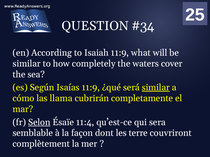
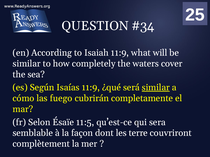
llama: llama -> fuego (61, 99)
Selon underline: present -> none (39, 123)
11:4: 11:4 -> 11:5 (85, 123)
